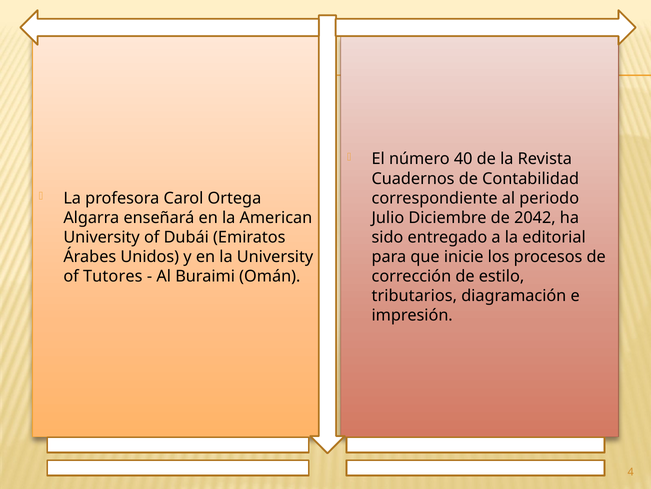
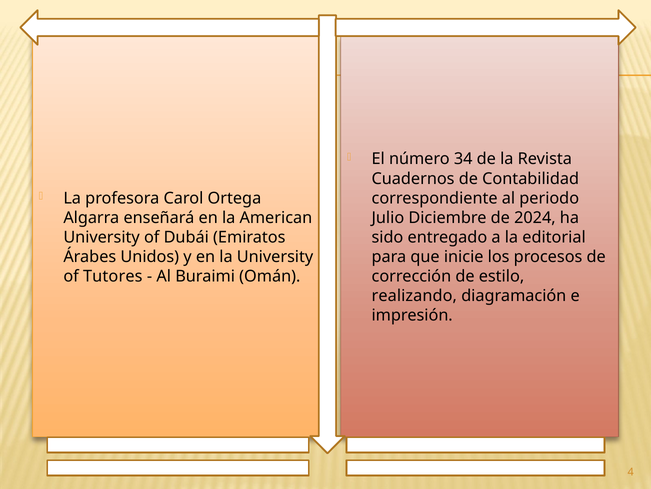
40: 40 -> 34 (463, 159)
2042: 2042 -> 2024 (535, 217)
tributarios: tributarios -> realizando (414, 296)
